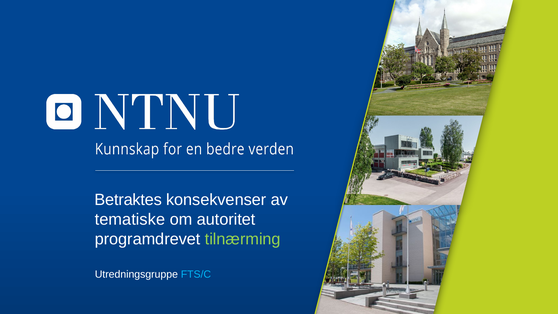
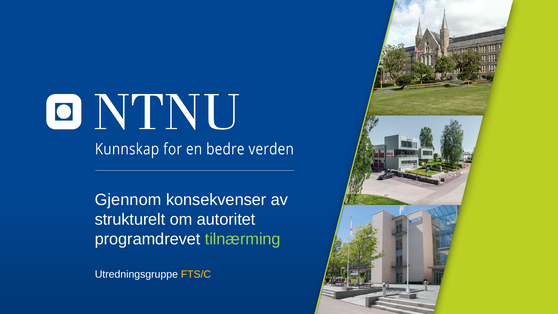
Betraktes: Betraktes -> Gjennom (128, 200)
tematiske: tematiske -> strukturelt (130, 219)
FTS/C colour: light blue -> yellow (196, 274)
